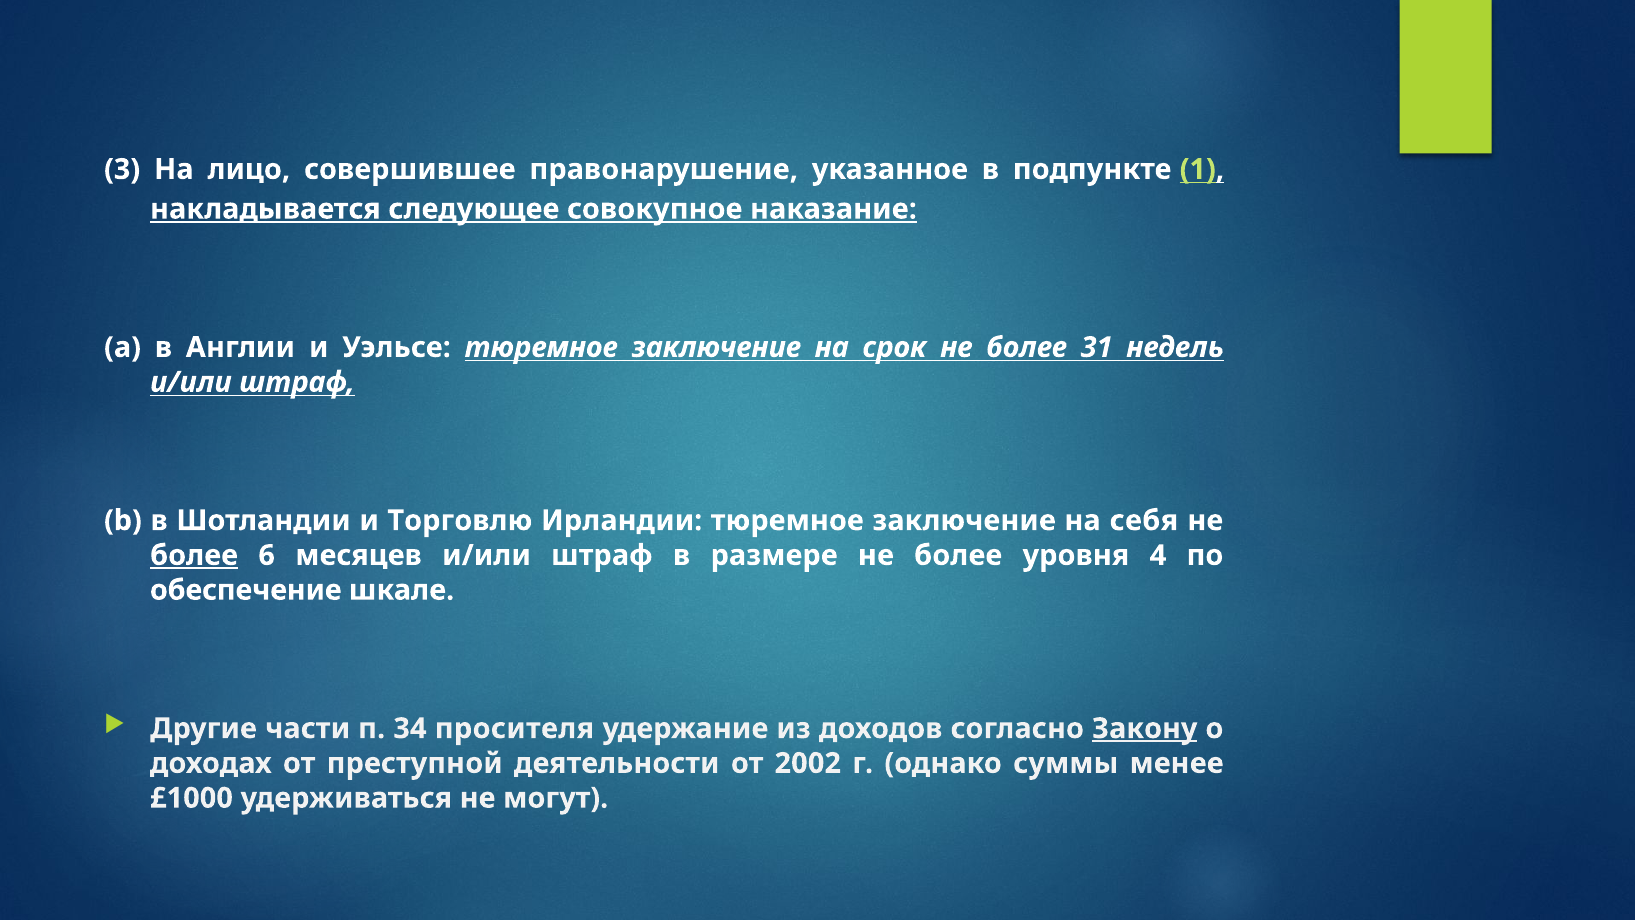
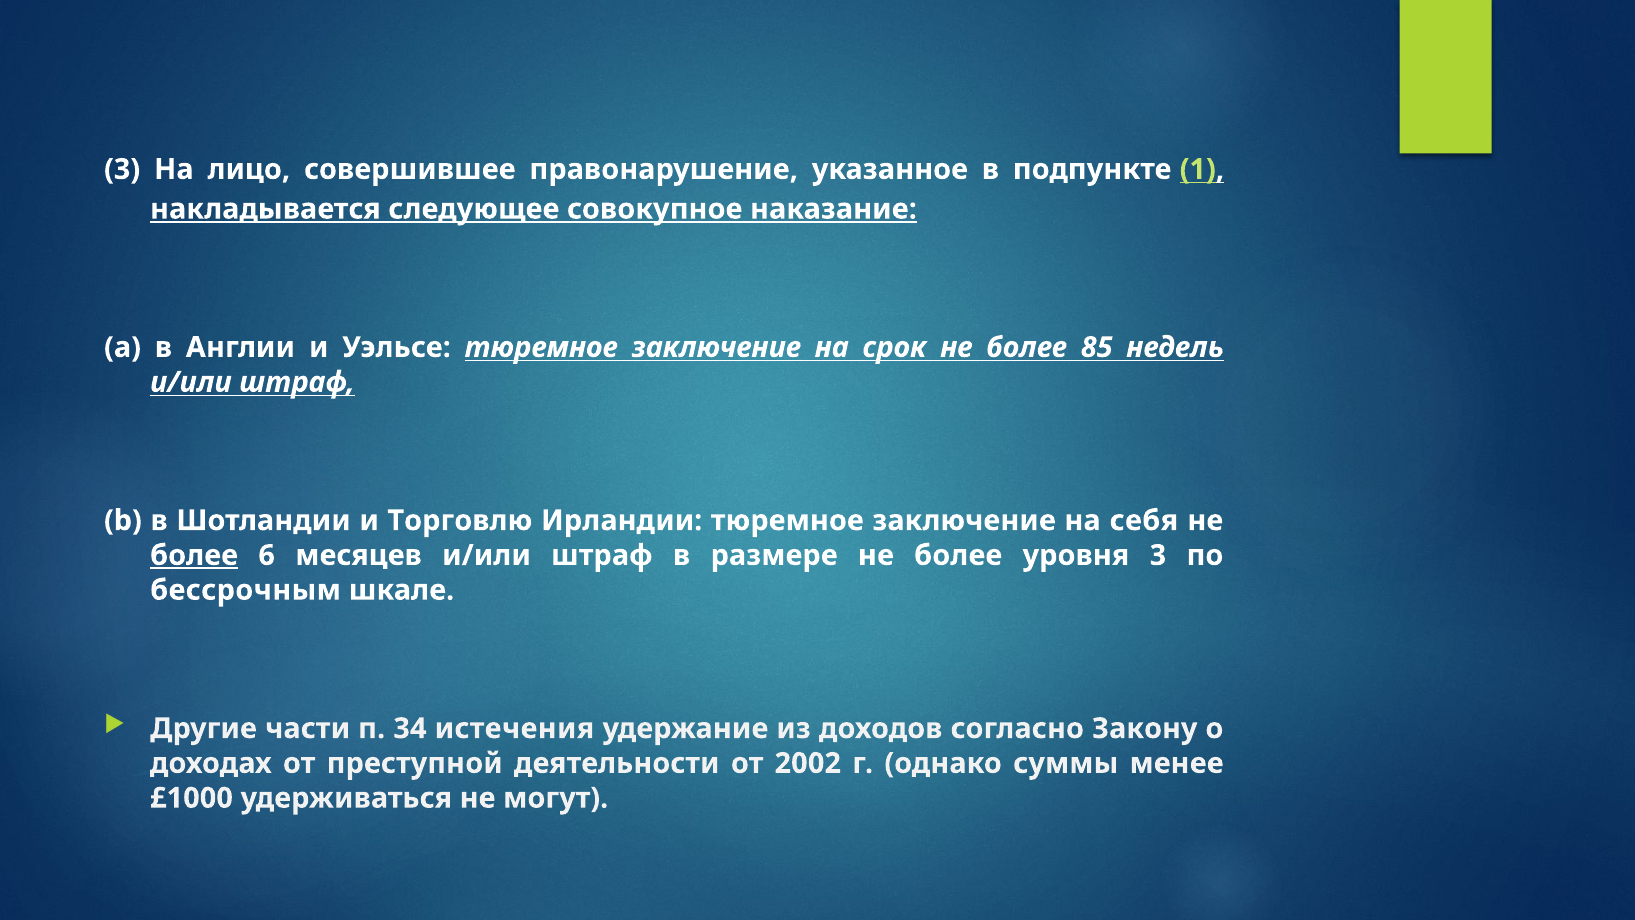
31: 31 -> 85 (1097, 347)
уровня 4: 4 -> 3 (1158, 555)
обеспечение: обеспечение -> бессрочным (245, 590)
просителя: просителя -> истечения (514, 728)
Закону underline: present -> none (1145, 728)
